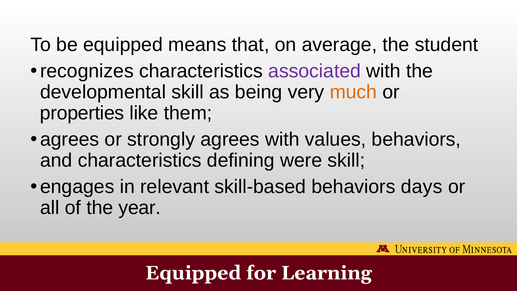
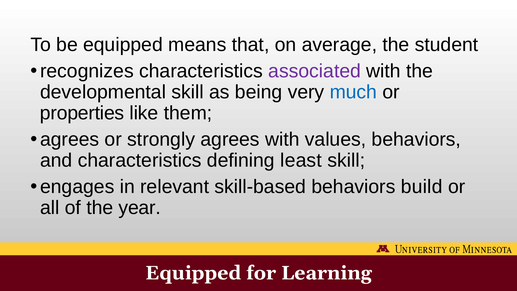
much colour: orange -> blue (353, 92)
were: were -> least (301, 160)
days: days -> build (422, 187)
